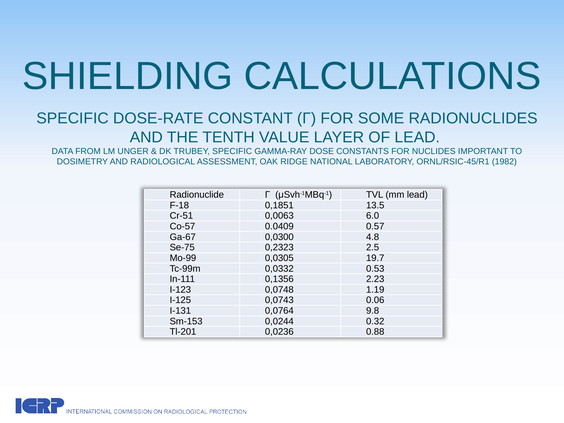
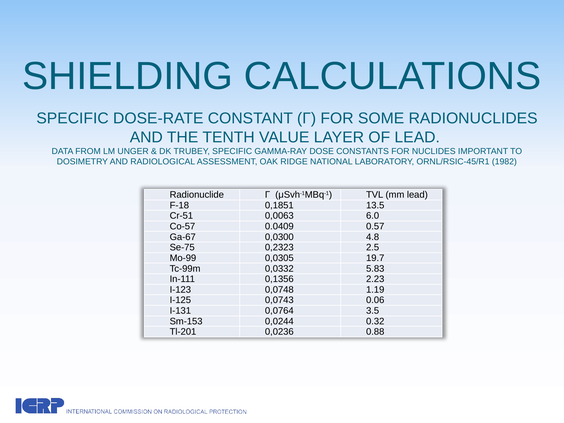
0.53: 0.53 -> 5.83 (375, 269)
9.8: 9.8 -> 3.5 (373, 311)
